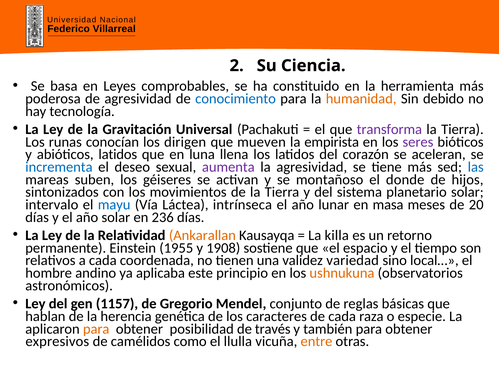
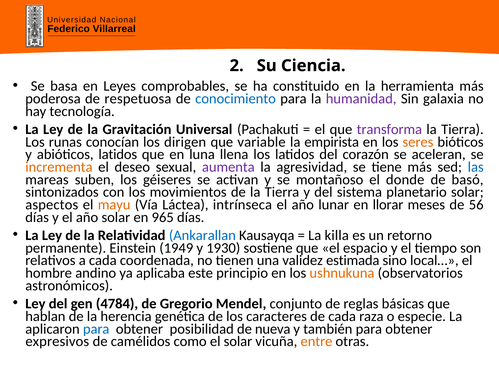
de agresividad: agresividad -> respetuosa (138, 99)
humanidad colour: orange -> purple (361, 99)
debido: debido -> galaxia (443, 99)
mueven: mueven -> variable (262, 142)
seres colour: purple -> orange (418, 142)
incrementa colour: blue -> orange (59, 167)
hijos: hijos -> basó (468, 180)
intervalo: intervalo -> aspectos (52, 205)
mayu colour: blue -> orange (114, 205)
masa: masa -> llorar (388, 205)
20: 20 -> 56 (476, 205)
236: 236 -> 965 (163, 217)
Ankarallan colour: orange -> blue (202, 236)
1955: 1955 -> 1949 (176, 248)
1908: 1908 -> 1930 (223, 248)
variedad: variedad -> estimada (353, 261)
1157: 1157 -> 4784 (117, 304)
para colour: orange -> blue (96, 329)
través: través -> nueva (273, 329)
el llulla: llulla -> solar (238, 342)
